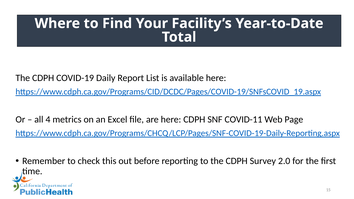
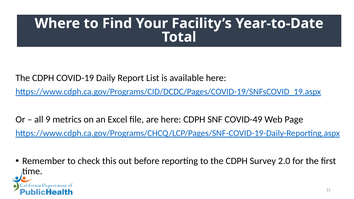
4: 4 -> 9 (48, 120)
COVID-11: COVID-11 -> COVID-49 (243, 120)
